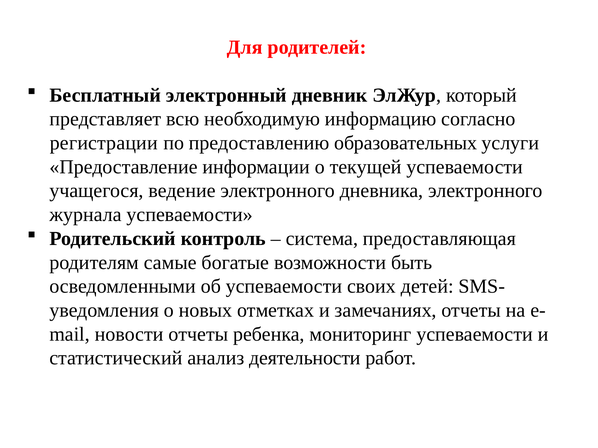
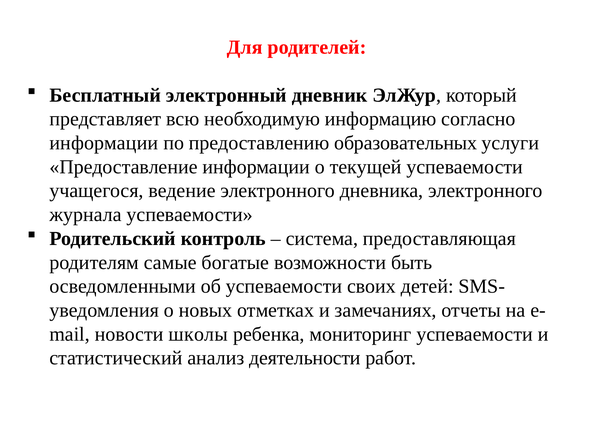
регистрации: регистрации -> информации (104, 143)
новости отчеты: отчеты -> школы (198, 334)
